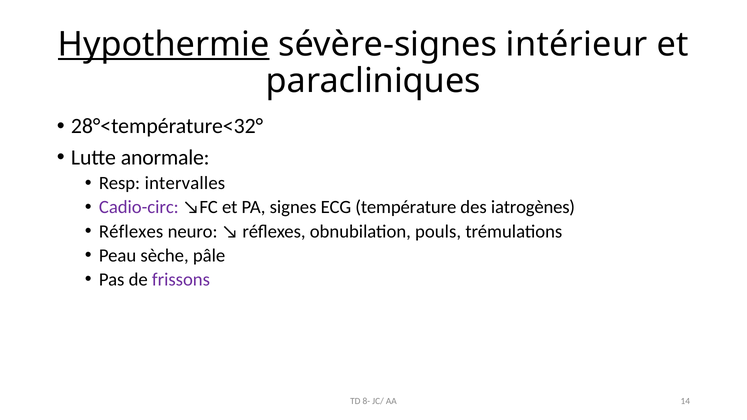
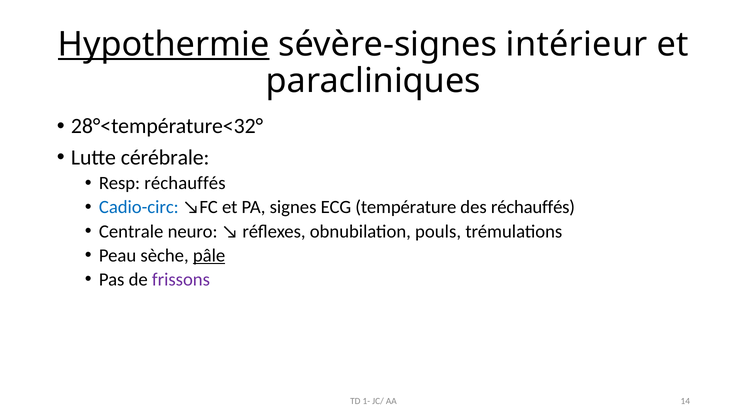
anormale: anormale -> cérébrale (165, 158)
Resp intervalles: intervalles -> réchauffés (185, 183)
Cadio-circ colour: purple -> blue (139, 207)
des iatrogènes: iatrogènes -> réchauffés (533, 207)
Réflexes: Réflexes -> Centrale (131, 231)
pâle underline: none -> present (209, 255)
8-: 8- -> 1- (366, 401)
